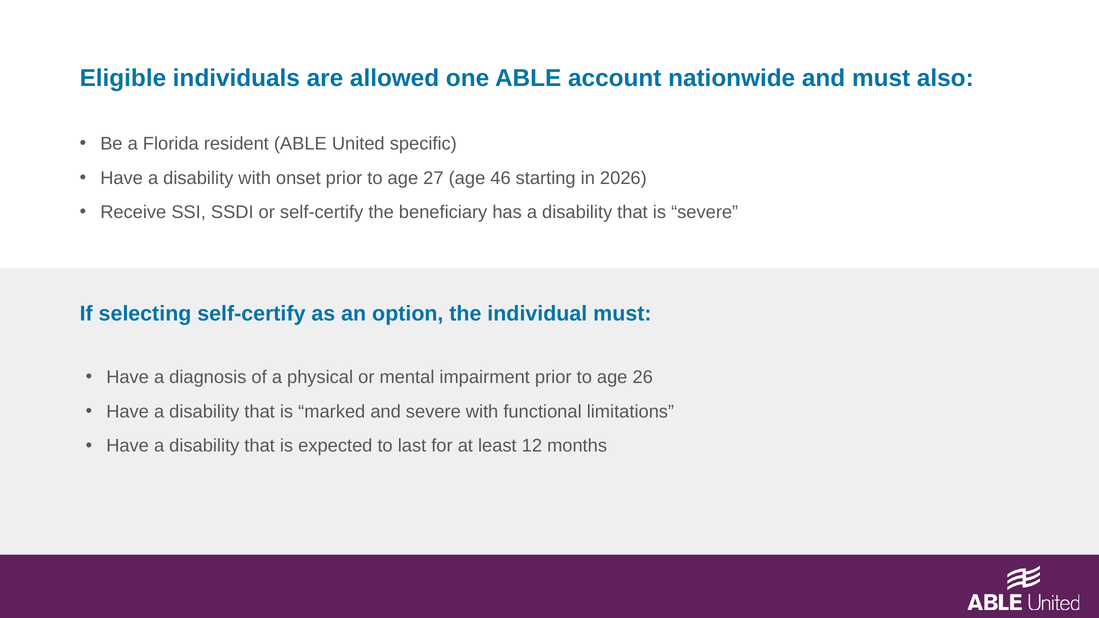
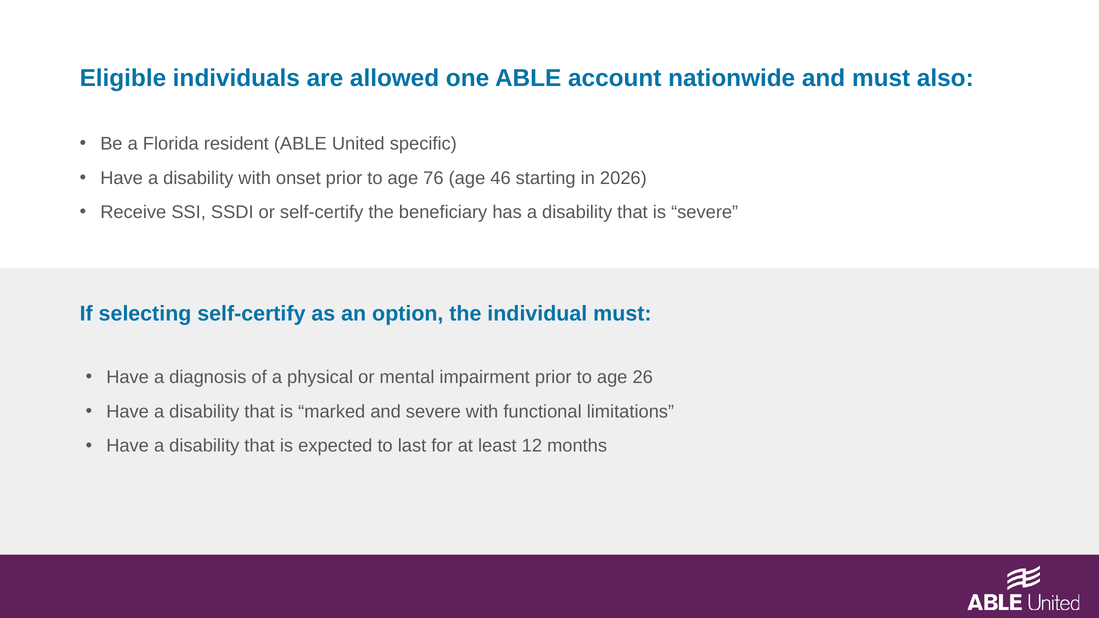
27: 27 -> 76 (433, 178)
